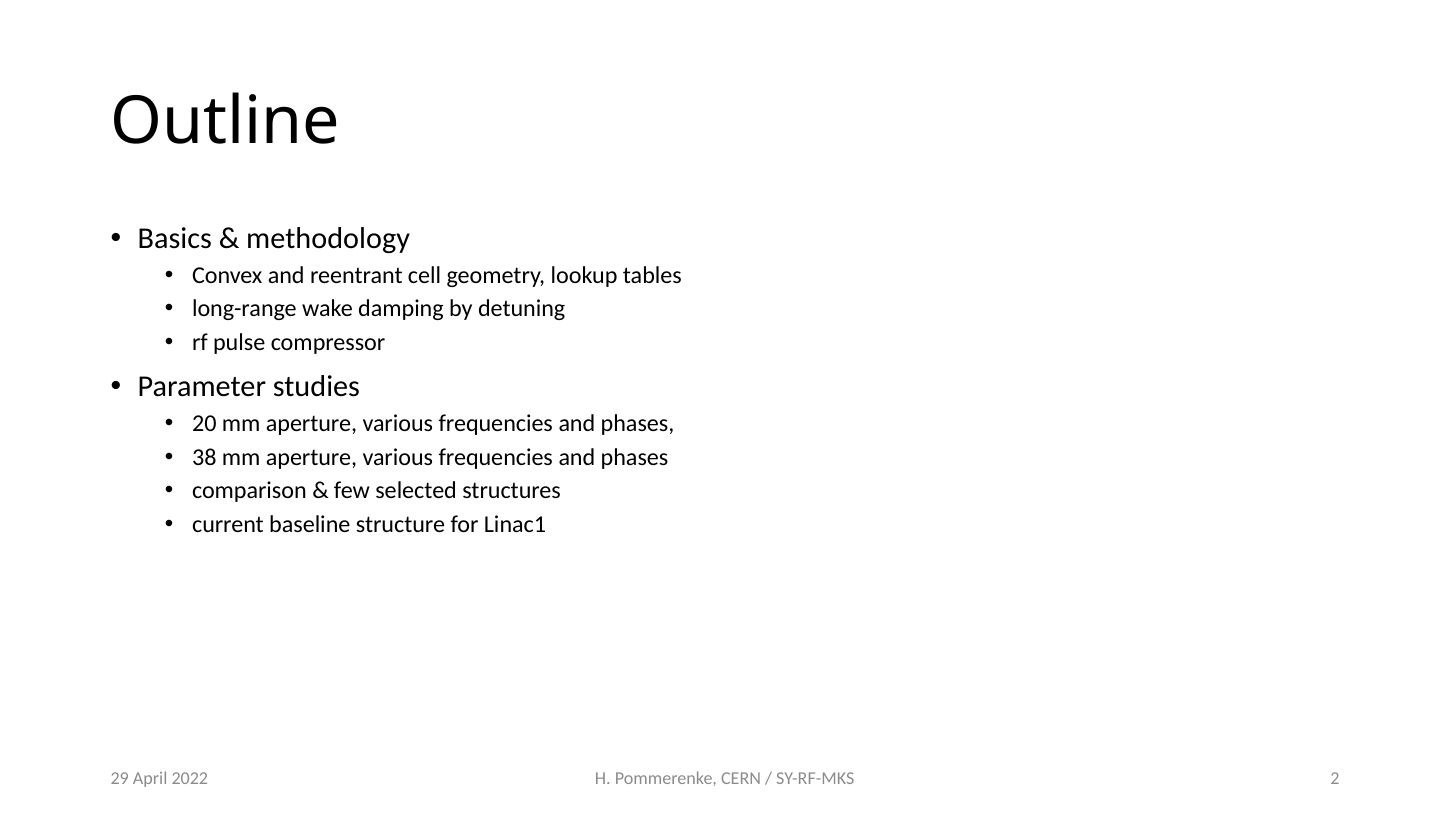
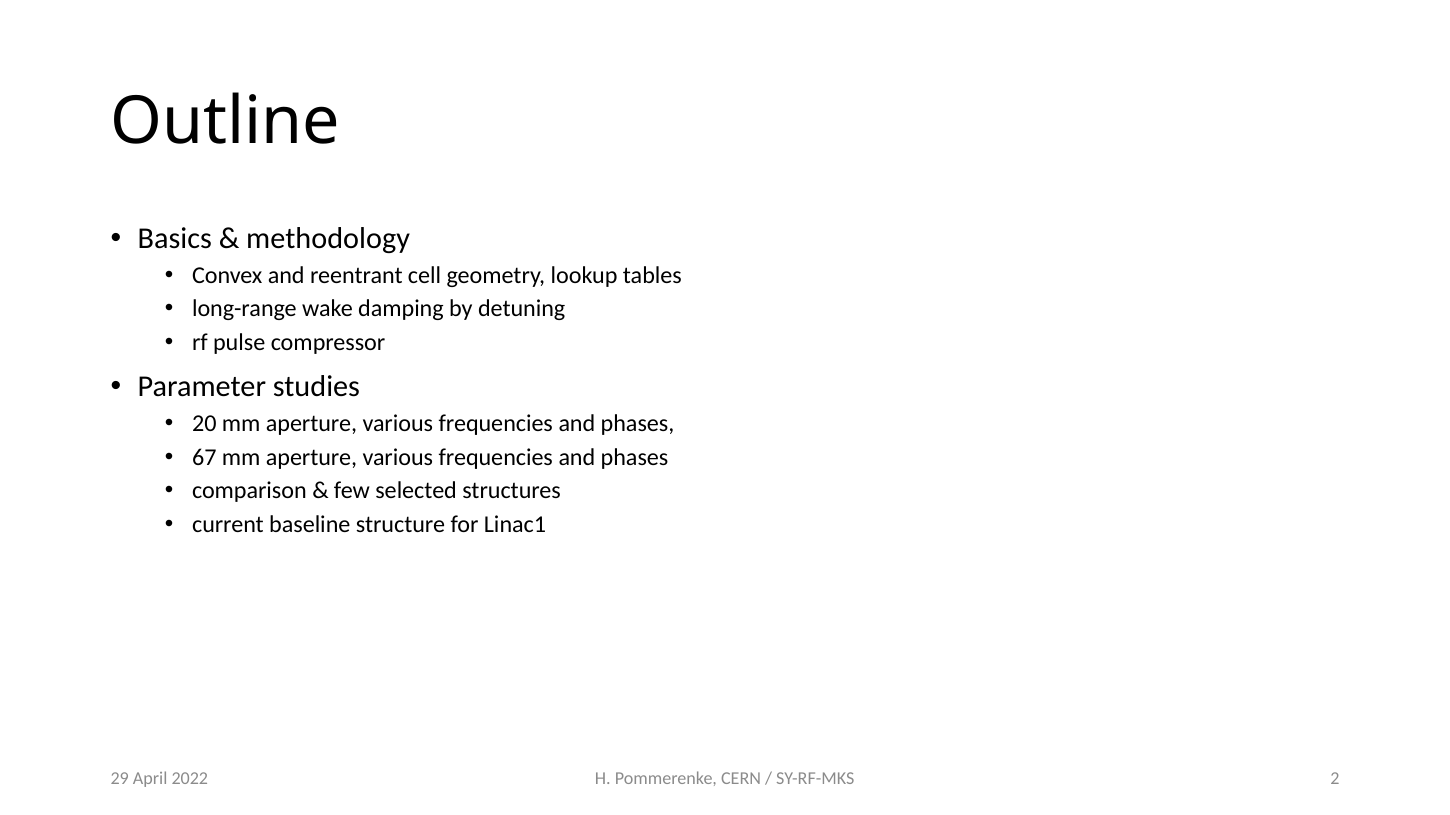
38: 38 -> 67 (204, 458)
